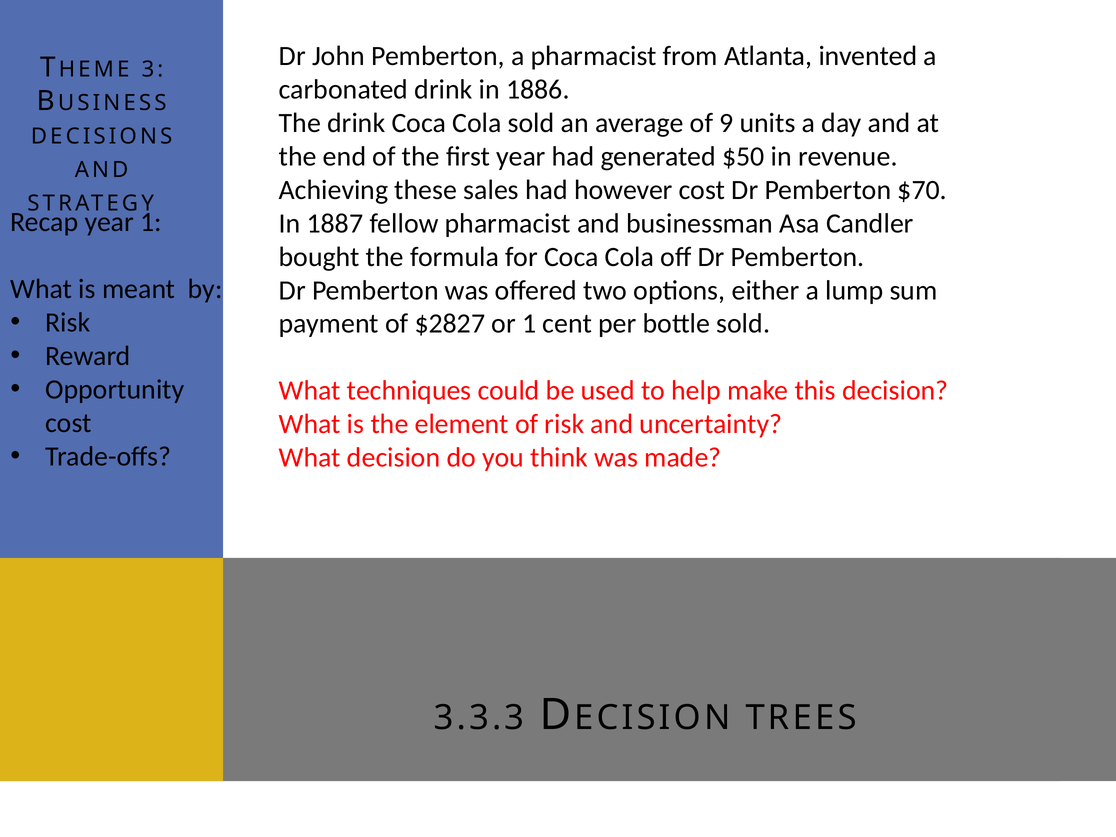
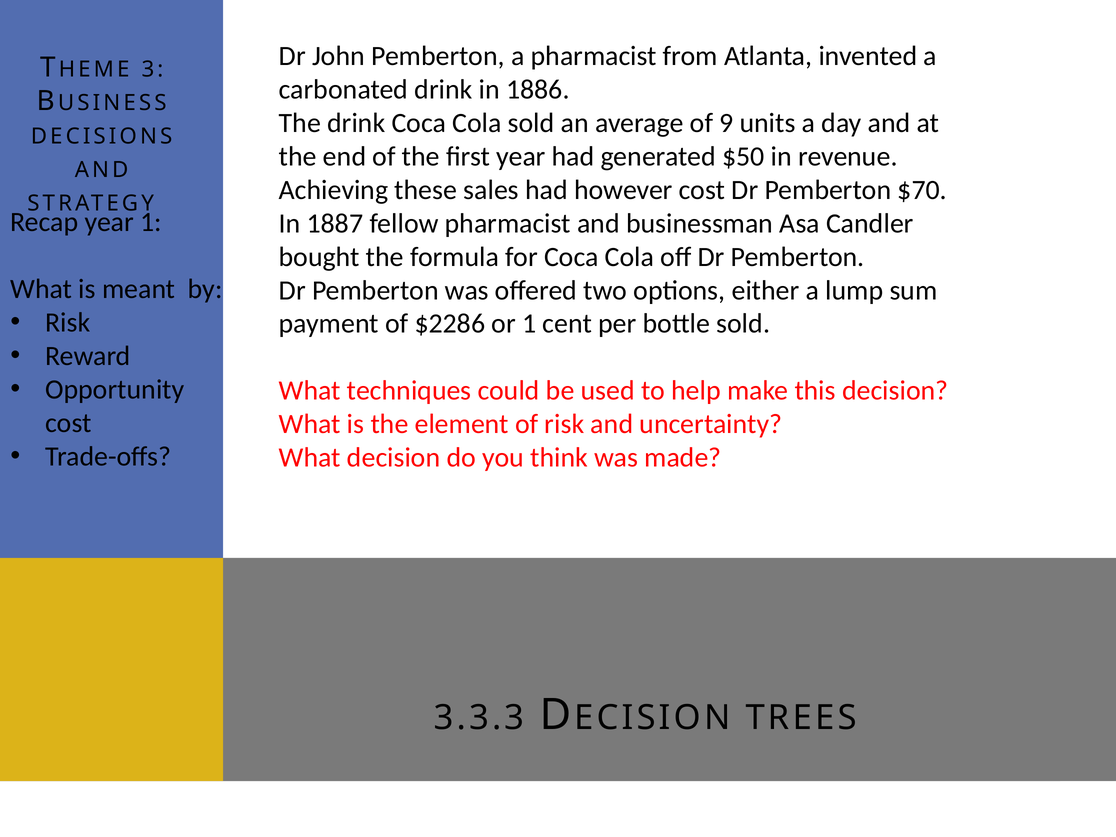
$2827: $2827 -> $2286 (450, 324)
